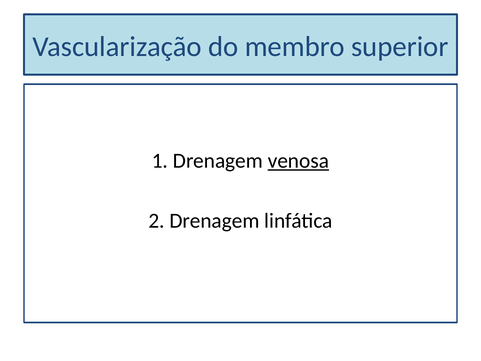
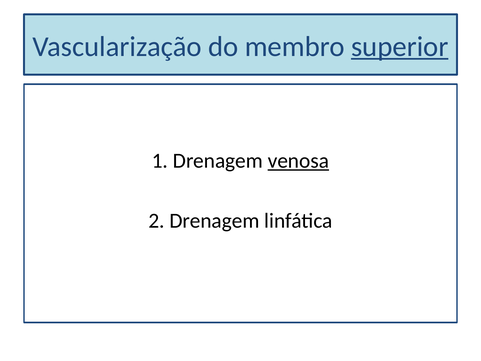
superior underline: none -> present (400, 47)
